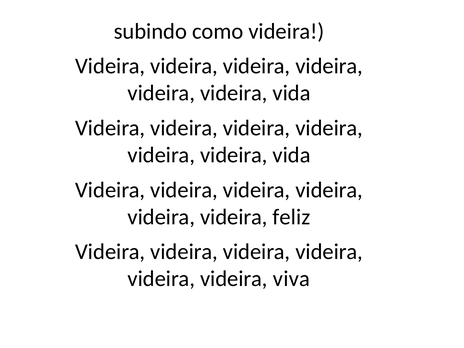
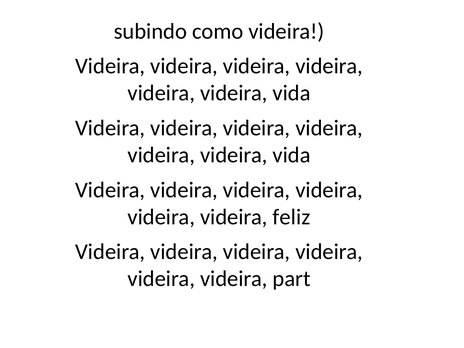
viva: viva -> part (292, 279)
